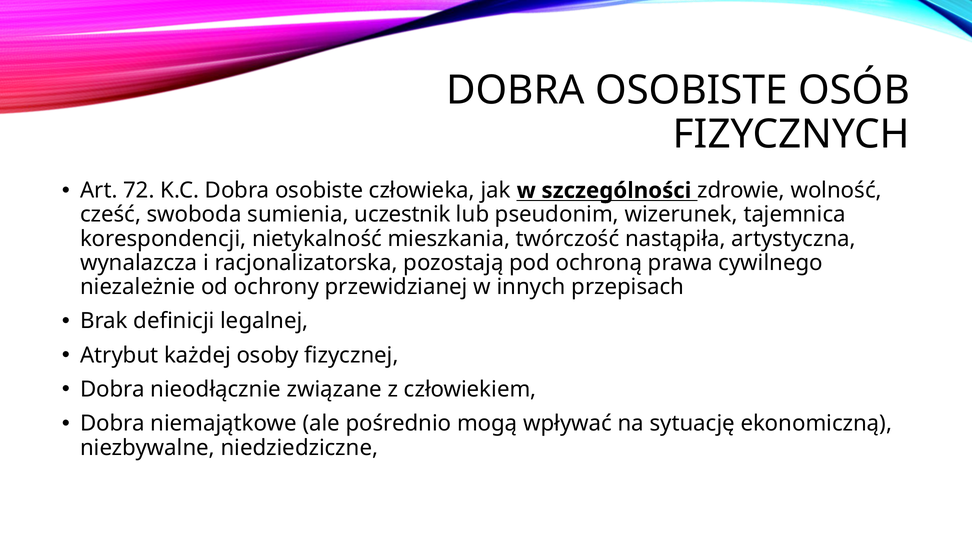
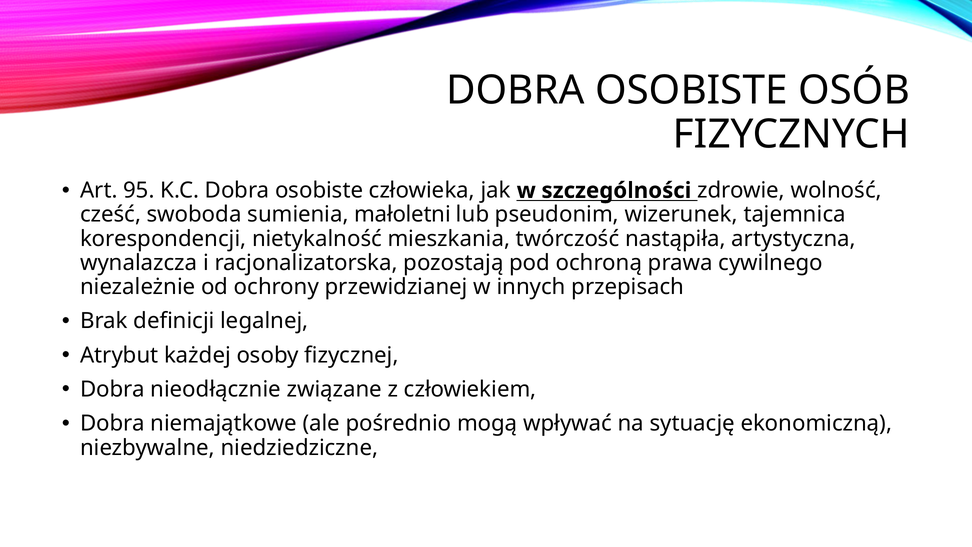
72: 72 -> 95 (139, 190)
uczestnik: uczestnik -> małoletni (402, 215)
